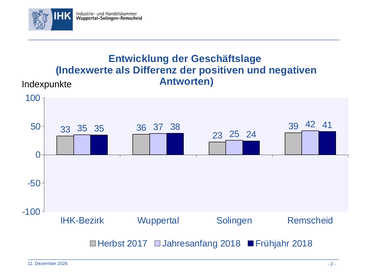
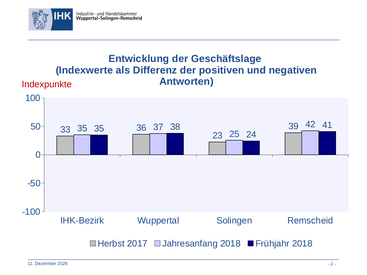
Indexpunkte colour: black -> red (47, 85)
